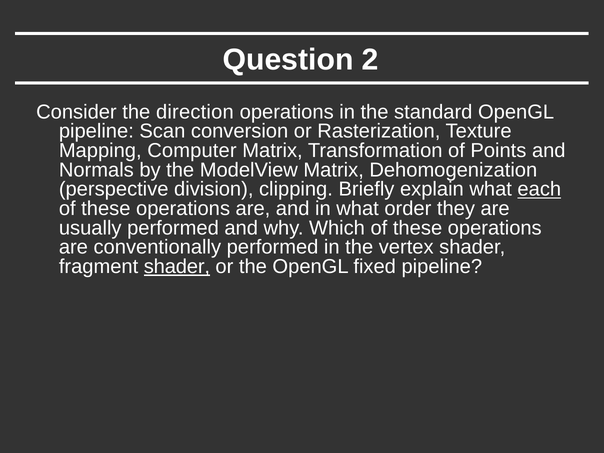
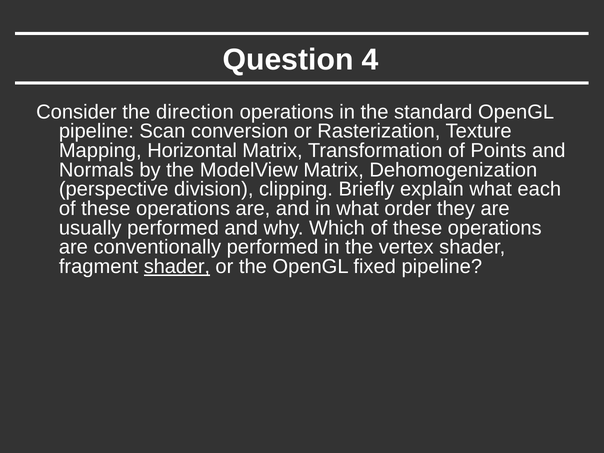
2: 2 -> 4 (370, 60)
Computer: Computer -> Horizontal (192, 151)
each underline: present -> none (539, 189)
